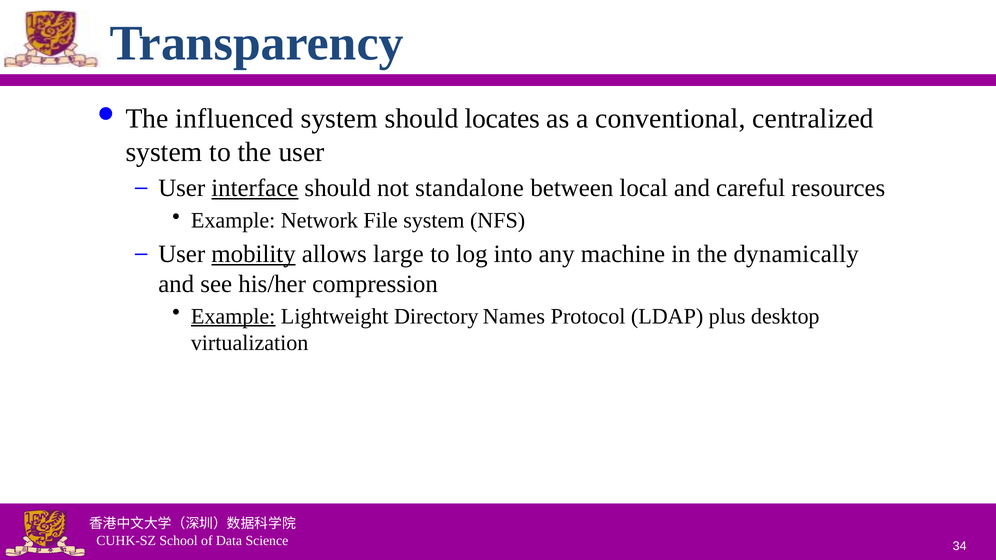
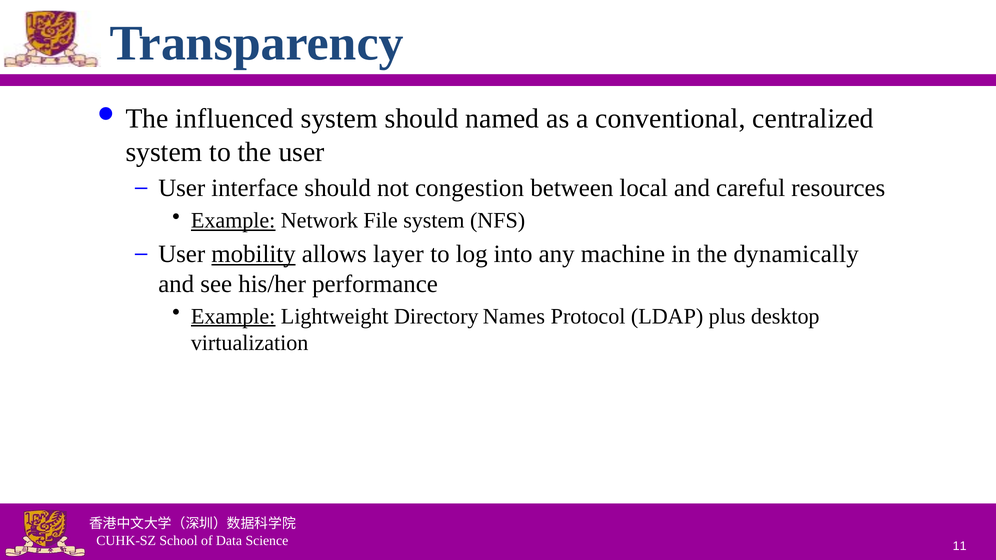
locates: locates -> named (502, 119)
interface underline: present -> none (255, 188)
standalone: standalone -> congestion (470, 188)
Example underline: none -> present (233, 221)
large: large -> layer (398, 254)
compression: compression -> performance (375, 284)
34: 34 -> 11 (960, 546)
